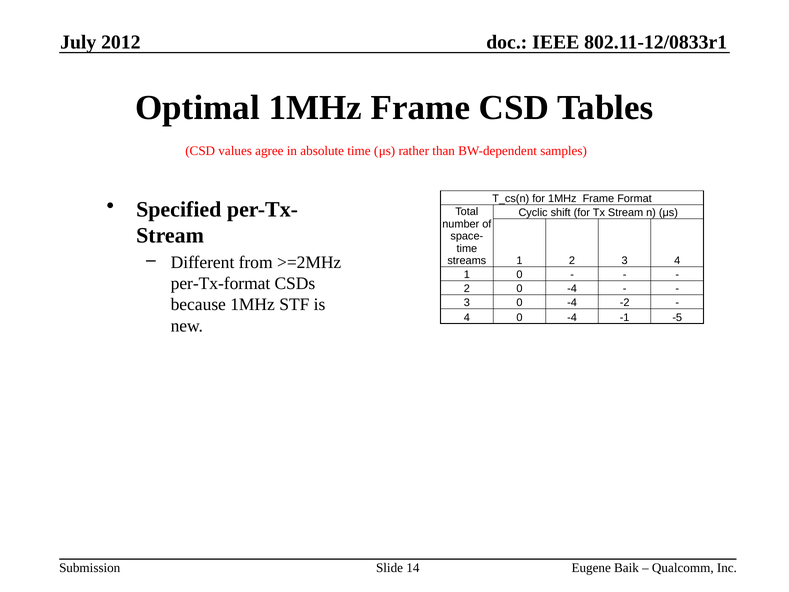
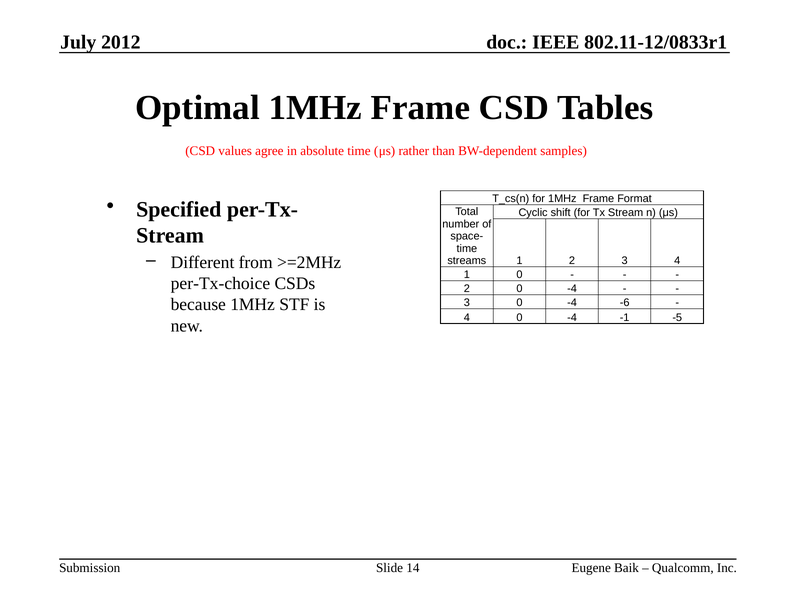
per-Tx-format: per-Tx-format -> per-Tx-choice (220, 284)
-2: -2 -> -6 (625, 303)
